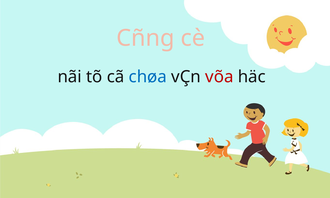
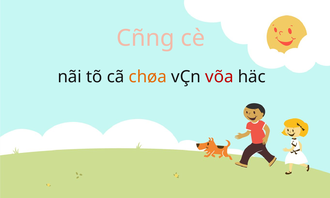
chøa colour: blue -> orange (148, 77)
